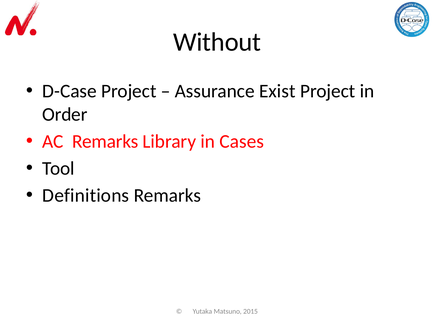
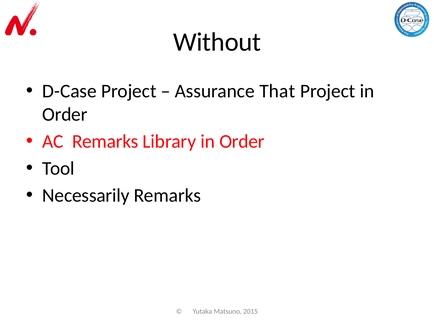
Exist: Exist -> That (277, 91)
Library in Cases: Cases -> Order (242, 141)
Definitions: Definitions -> Necessarily (86, 195)
